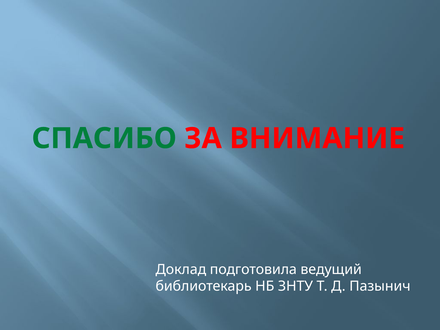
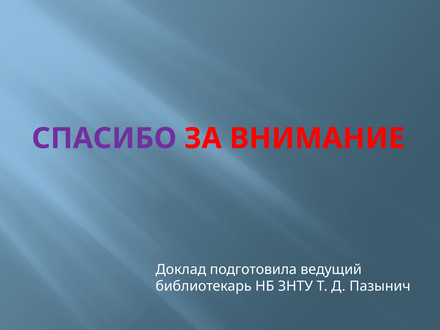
СПАСИБО colour: green -> purple (104, 138)
